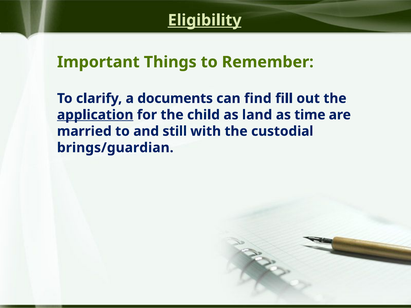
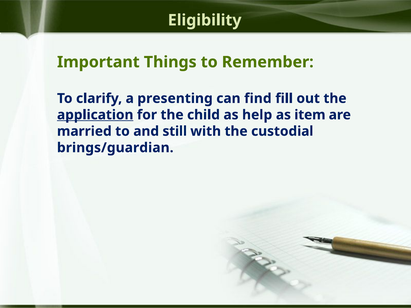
Eligibility underline: present -> none (205, 20)
documents: documents -> presenting (175, 98)
land: land -> help (257, 115)
time: time -> item (310, 115)
